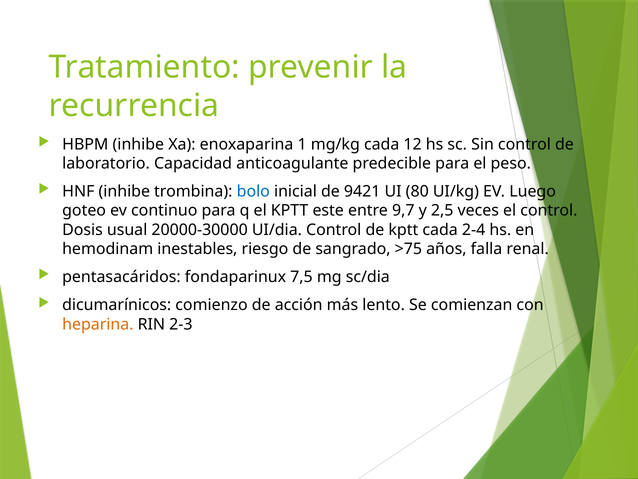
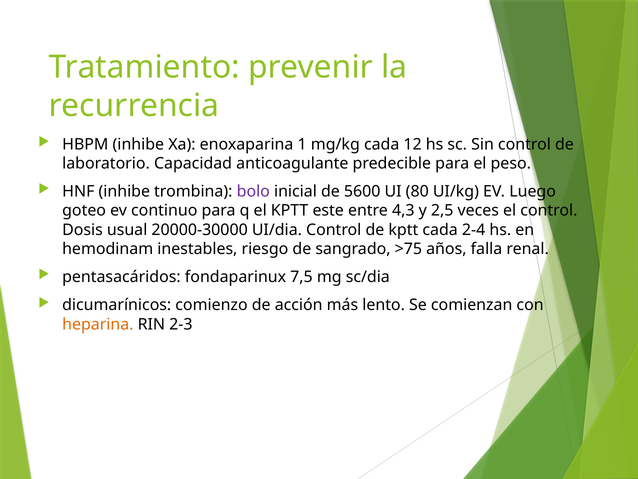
bolo colour: blue -> purple (253, 191)
9421: 9421 -> 5600 (362, 191)
9,7: 9,7 -> 4,3 (403, 211)
